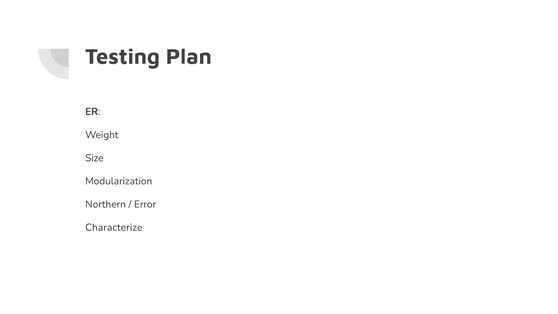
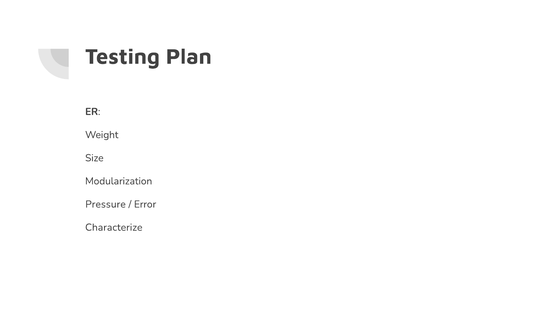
Northern: Northern -> Pressure (106, 204)
